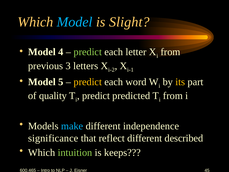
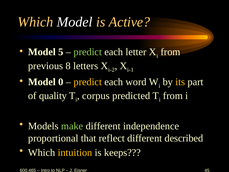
Model colour: light blue -> white (75, 22)
Slight: Slight -> Active (129, 22)
4: 4 -> 5 (61, 52)
3: 3 -> 8 (68, 66)
5: 5 -> 0 (61, 82)
predict: predict -> corpus (96, 96)
make colour: light blue -> light green (72, 126)
significance: significance -> proportional (53, 138)
intuition colour: light green -> yellow (75, 152)
